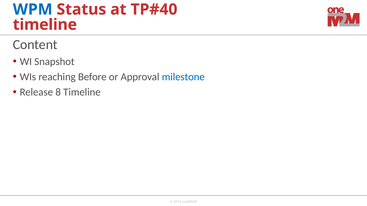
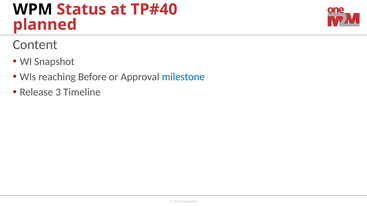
WPM colour: blue -> black (33, 9)
timeline: timeline -> planned (45, 25)
8: 8 -> 3 (58, 92)
